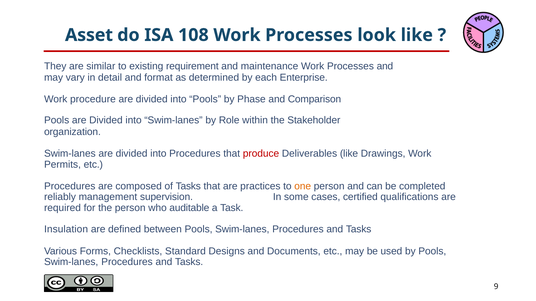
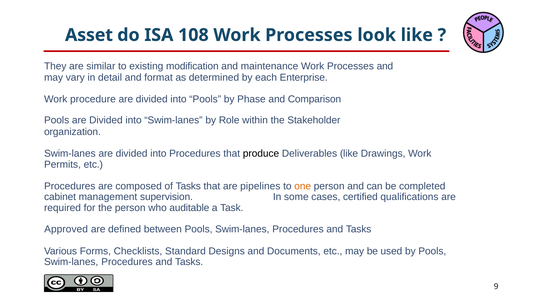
requirement: requirement -> modification (192, 66)
produce colour: red -> black (261, 154)
practices: practices -> pipelines (260, 186)
reliably: reliably -> cabinet (60, 197)
Insulation: Insulation -> Approved (66, 230)
